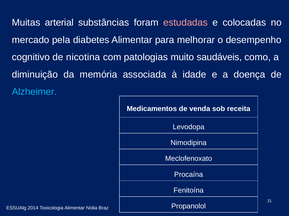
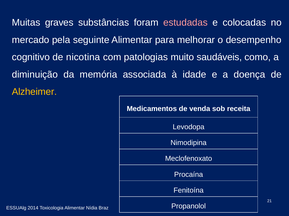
arterial: arterial -> graves (59, 23)
diabetes: diabetes -> seguinte (91, 40)
Alzheimer colour: light blue -> yellow (34, 92)
